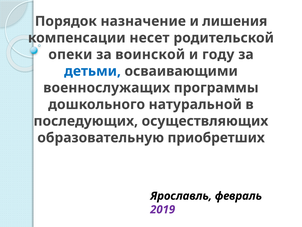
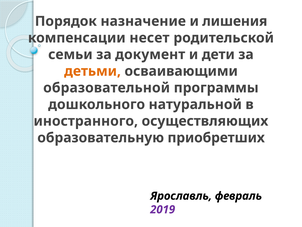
опеки: опеки -> семьи (70, 54)
воинской: воинской -> документ (150, 54)
году: году -> дети (218, 54)
детьми colour: blue -> orange (93, 71)
военнослужащих: военнослужащих -> образовательной (107, 88)
последующих: последующих -> иностранного (86, 121)
